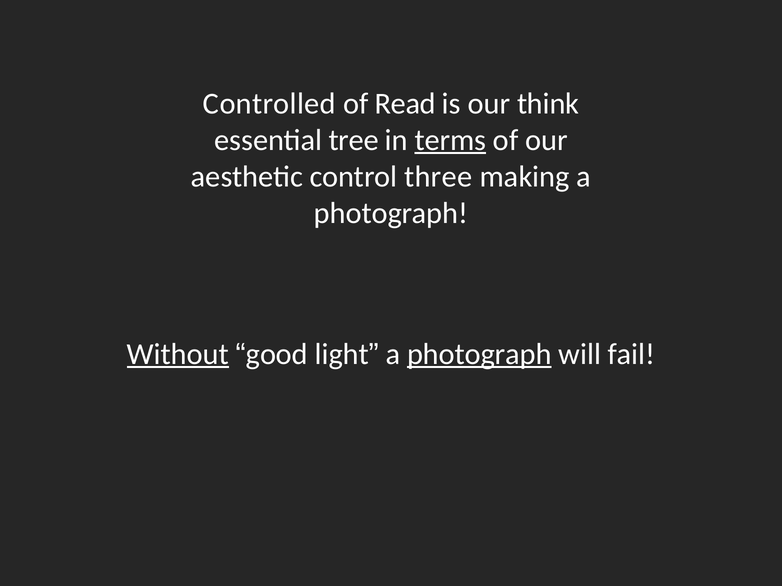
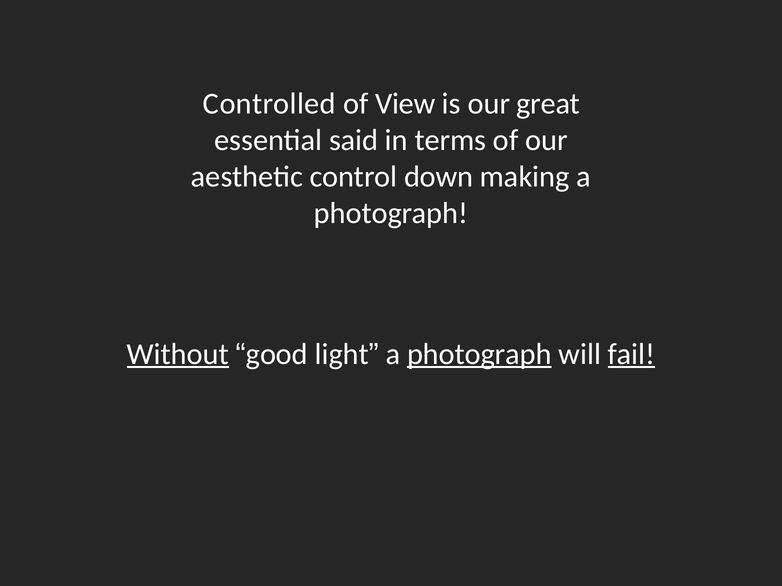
Read: Read -> View (405, 104)
think: think -> great (548, 104)
tree: tree -> said (354, 140)
terms underline: present -> none (450, 140)
three: three -> down (439, 177)
fail underline: none -> present (631, 354)
